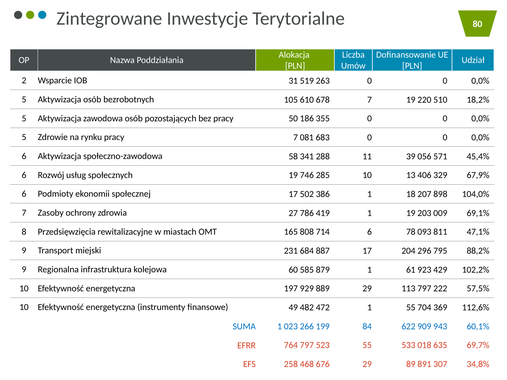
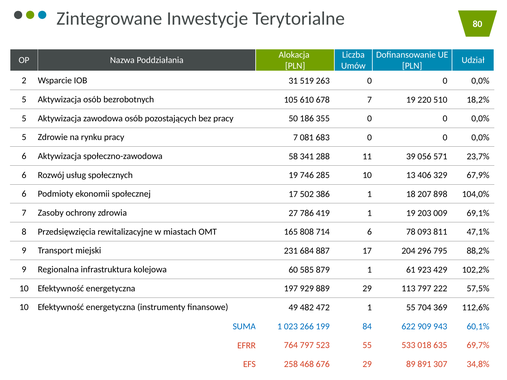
45,4%: 45,4% -> 23,7% (478, 157)
